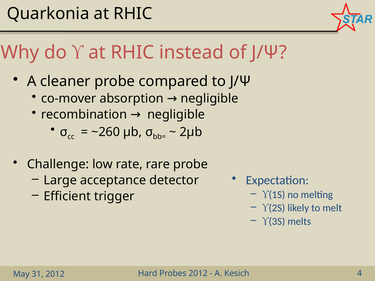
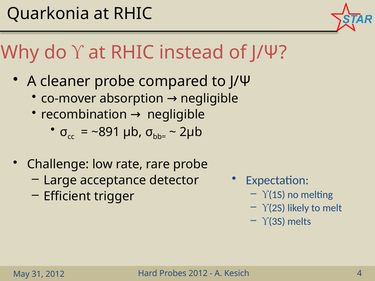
~260: ~260 -> ~891 (106, 132)
